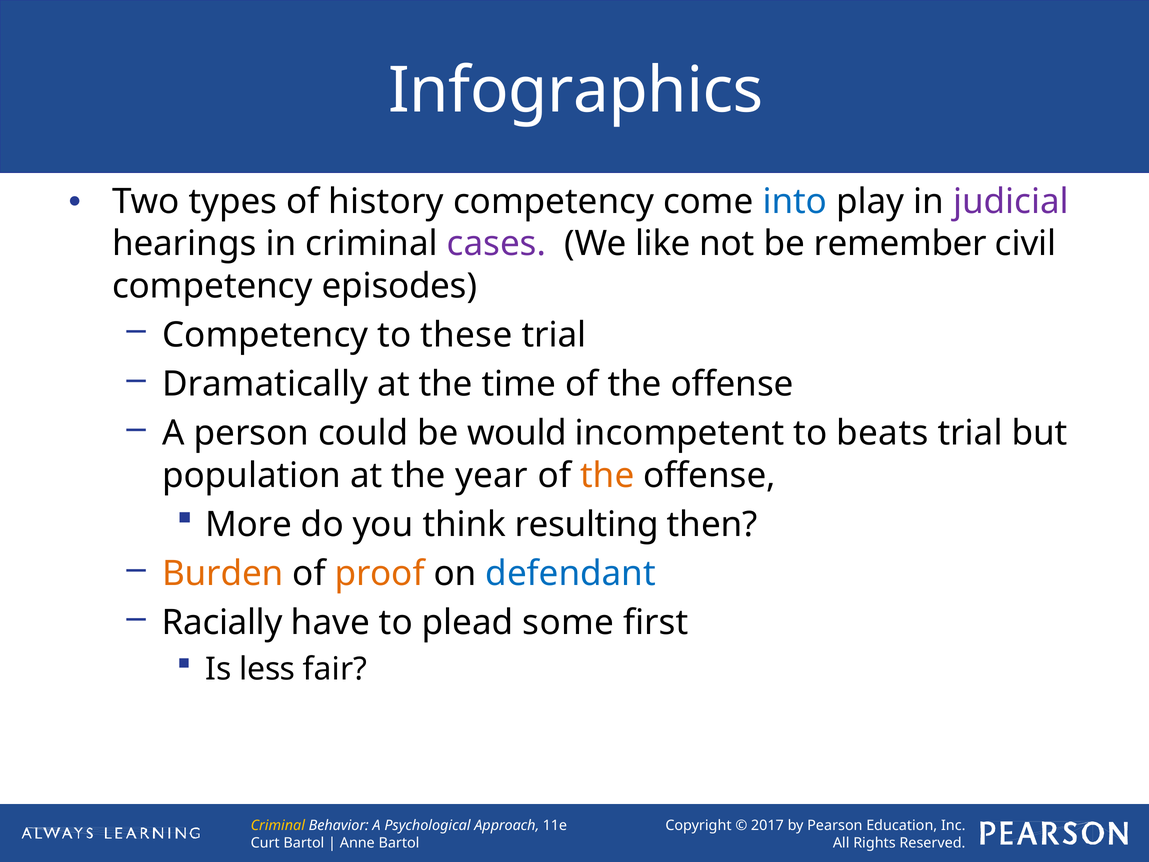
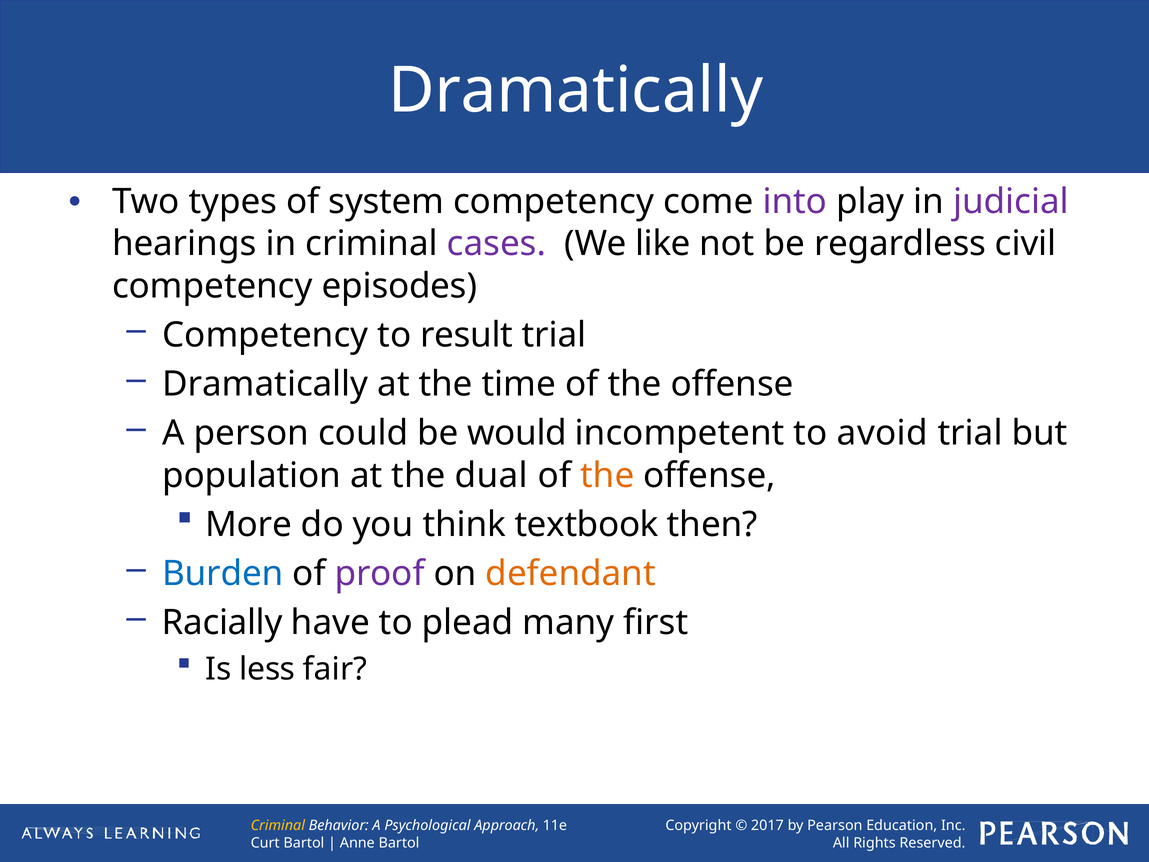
Infographics: Infographics -> Dramatically (576, 91)
history: history -> system (386, 202)
into colour: blue -> purple (795, 202)
remember: remember -> regardless (900, 244)
these: these -> result (467, 335)
beats: beats -> avoid (882, 433)
year: year -> dual (492, 475)
resulting: resulting -> textbook (587, 524)
Burden colour: orange -> blue (223, 574)
proof colour: orange -> purple (380, 574)
defendant colour: blue -> orange (571, 574)
some: some -> many (568, 623)
